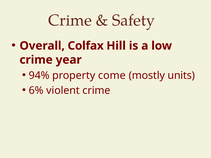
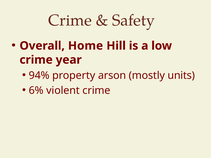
Colfax: Colfax -> Home (86, 46)
come: come -> arson (112, 76)
